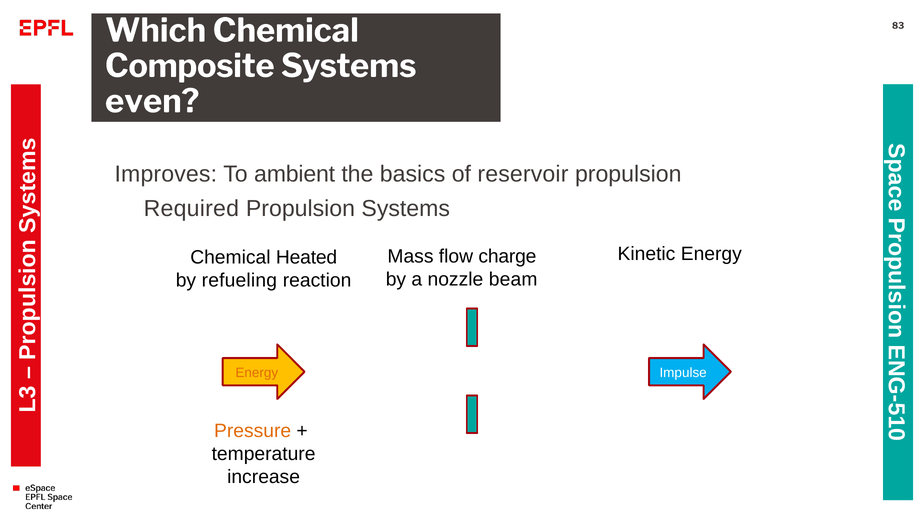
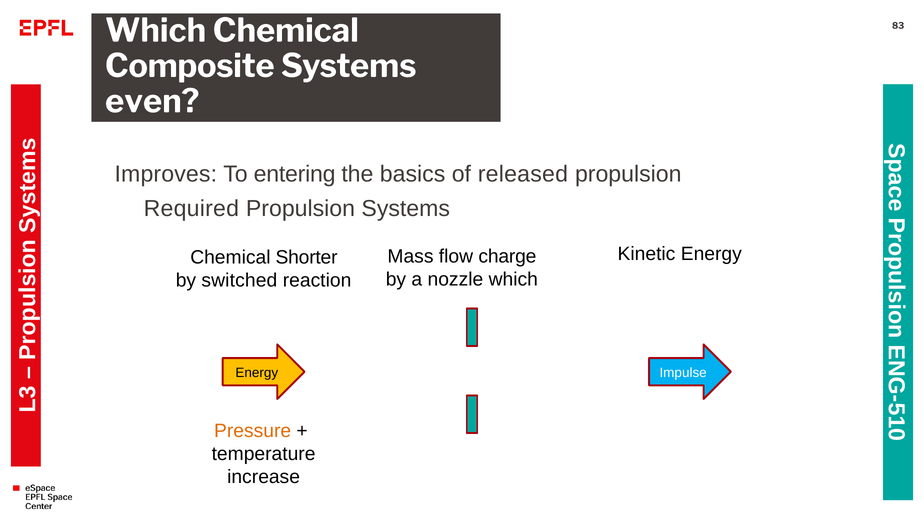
ambient: ambient -> entering (295, 174)
reservoir: reservoir -> released (523, 174)
Heated: Heated -> Shorter (307, 257)
nozzle beam: beam -> which (513, 279)
refueling: refueling -> switched (239, 280)
Energy colour: orange -> black (257, 372)
